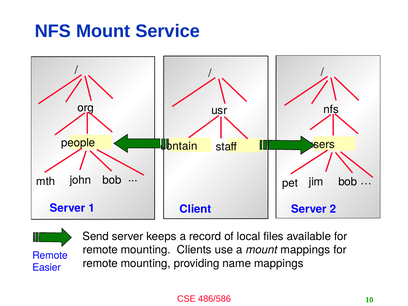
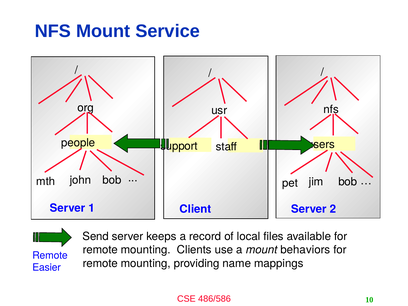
contain: contain -> support (179, 146)
mount mappings: mappings -> behaviors (305, 250)
